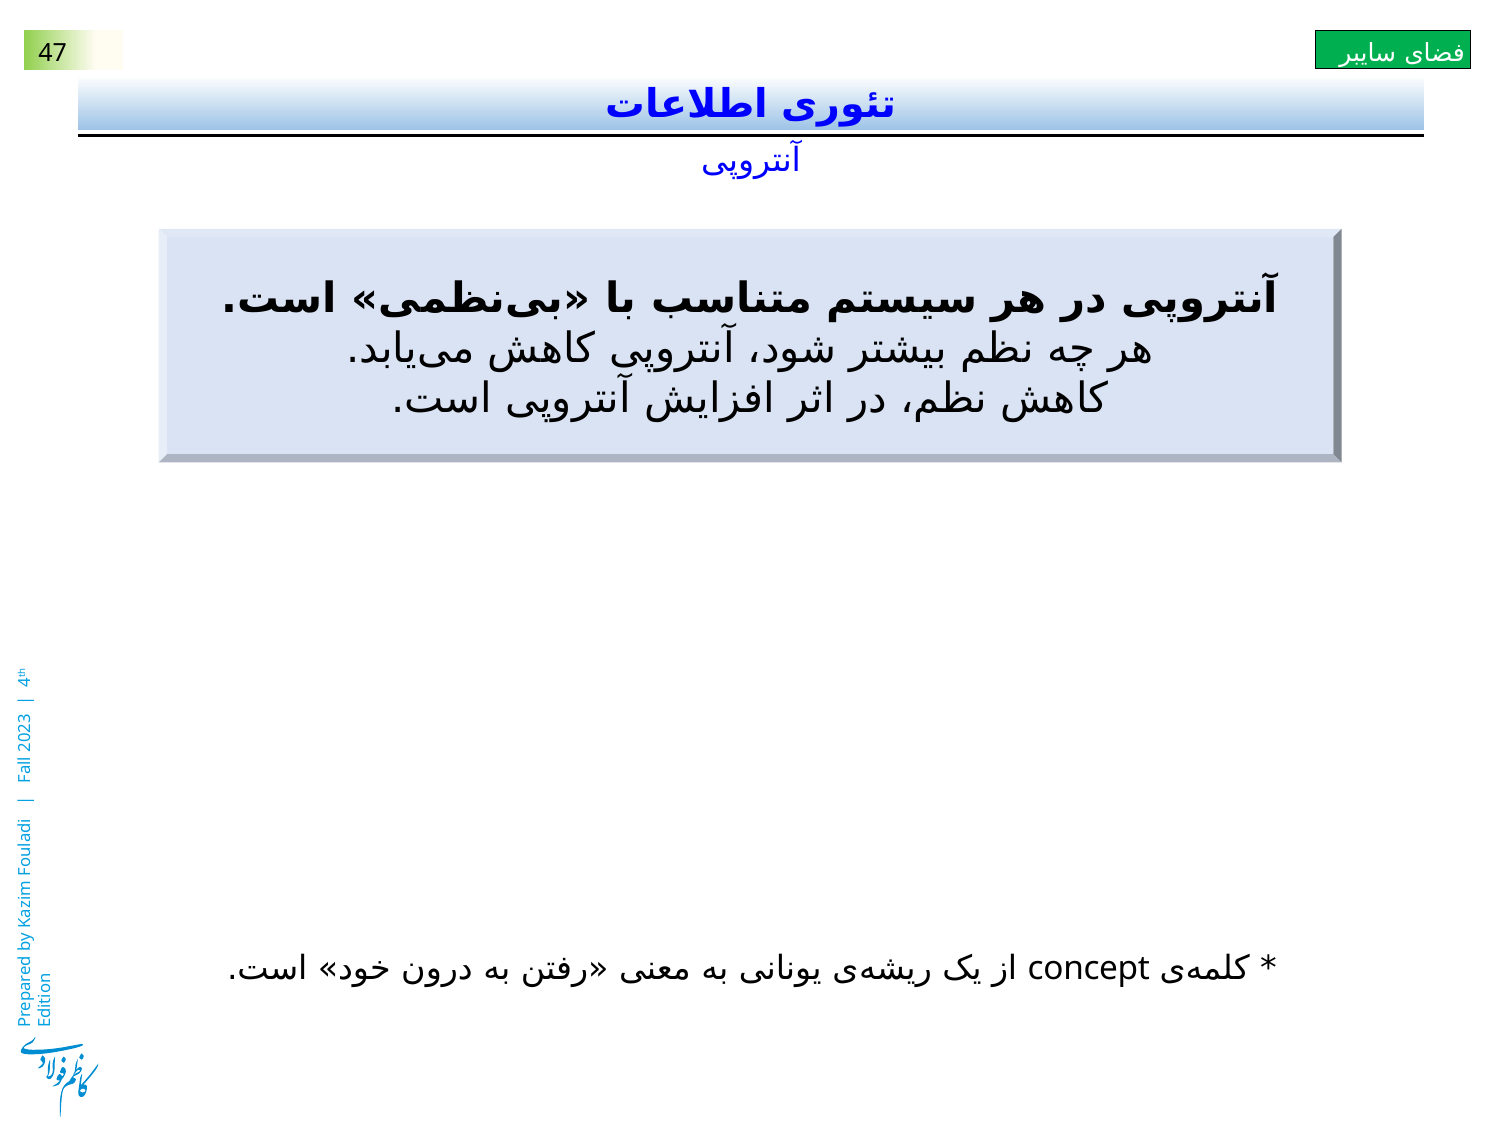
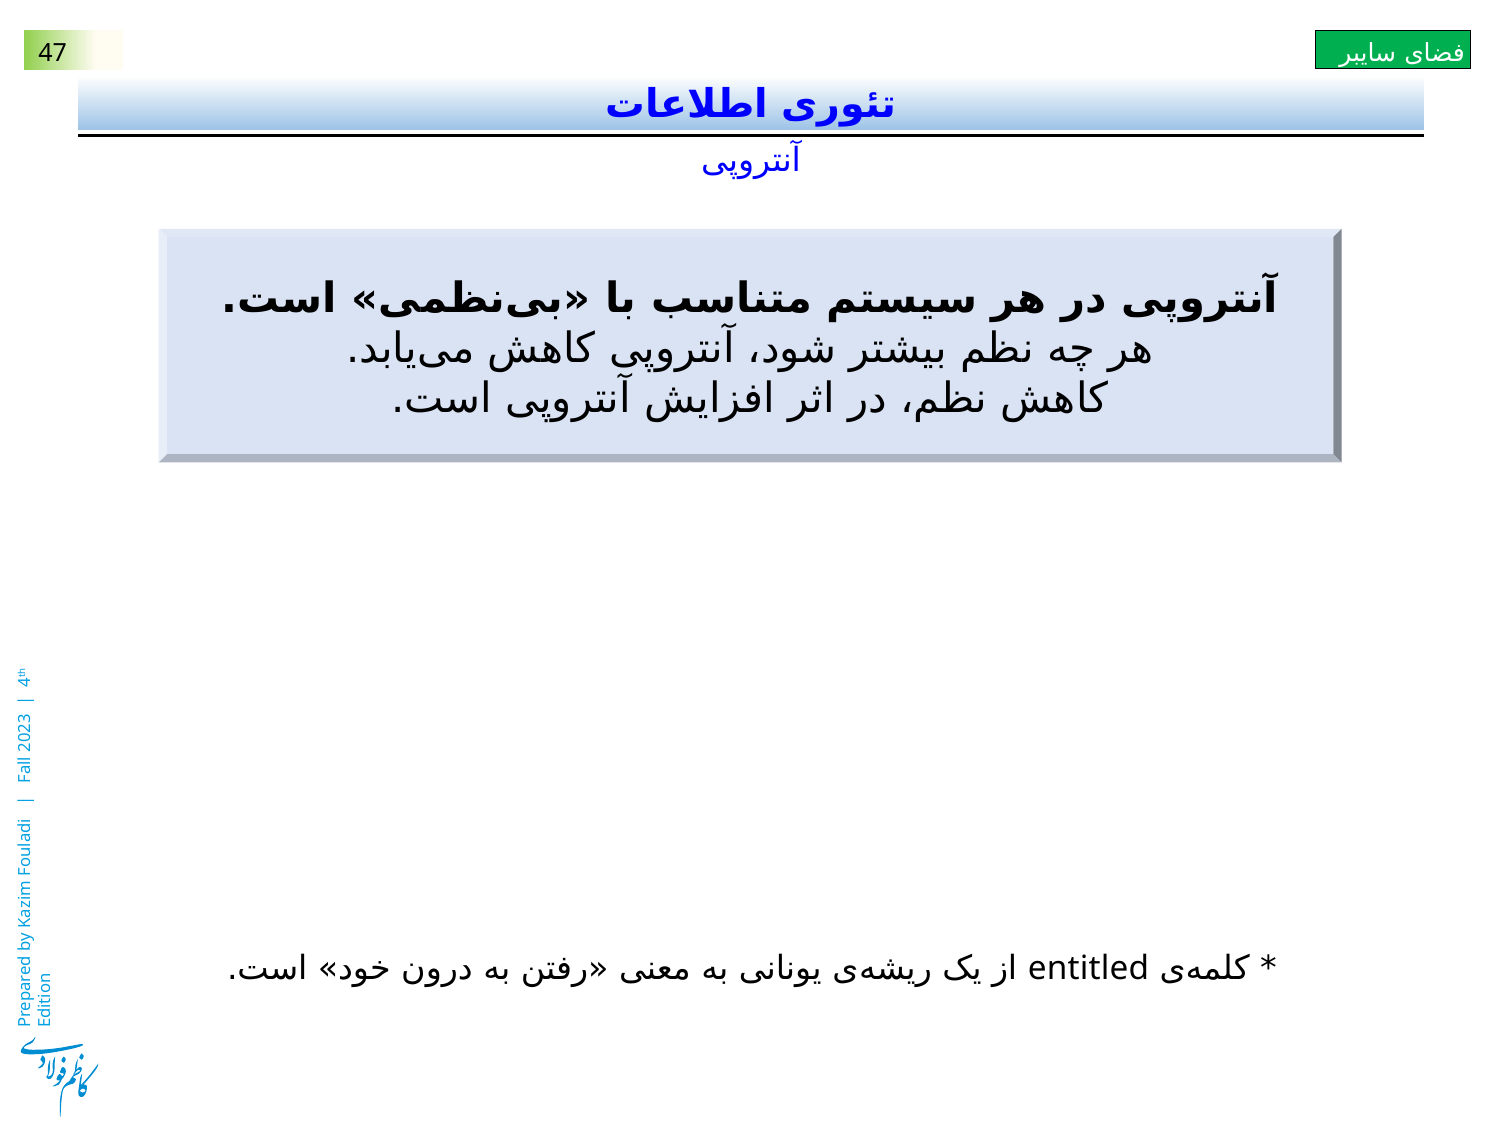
concept: concept -> entitled (1089, 969)
